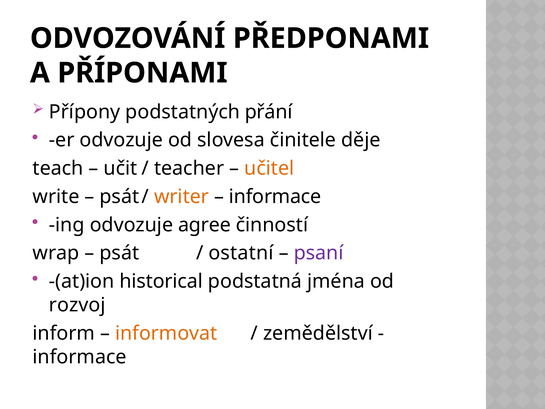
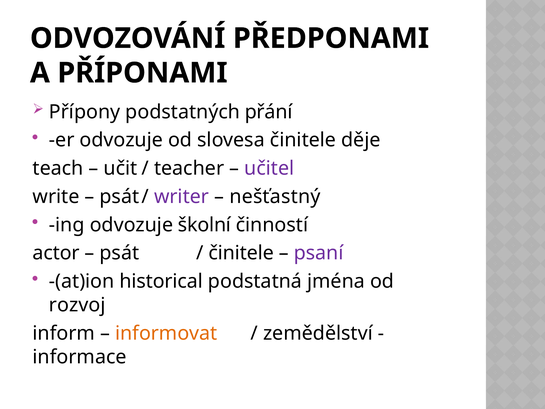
učitel colour: orange -> purple (269, 168)
writer colour: orange -> purple (182, 196)
informace: informace -> nešťastný (275, 196)
agree: agree -> školní (204, 225)
wrap: wrap -> actor (56, 253)
ostatní: ostatní -> činitele (241, 253)
